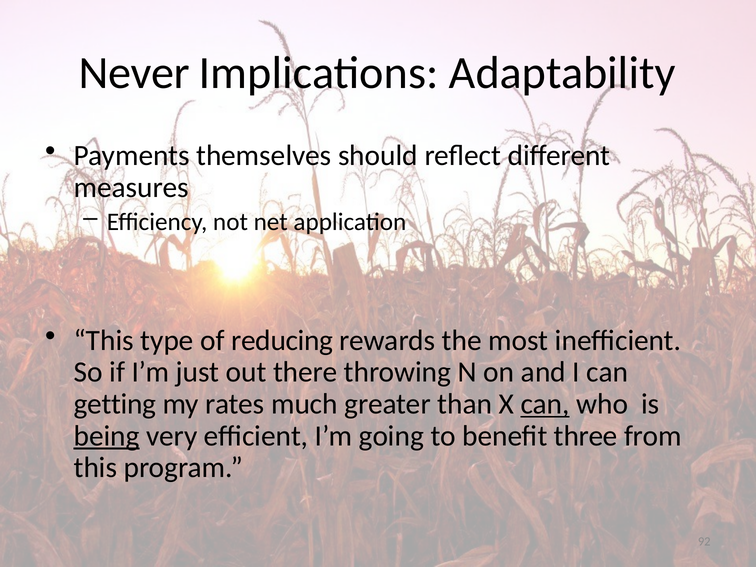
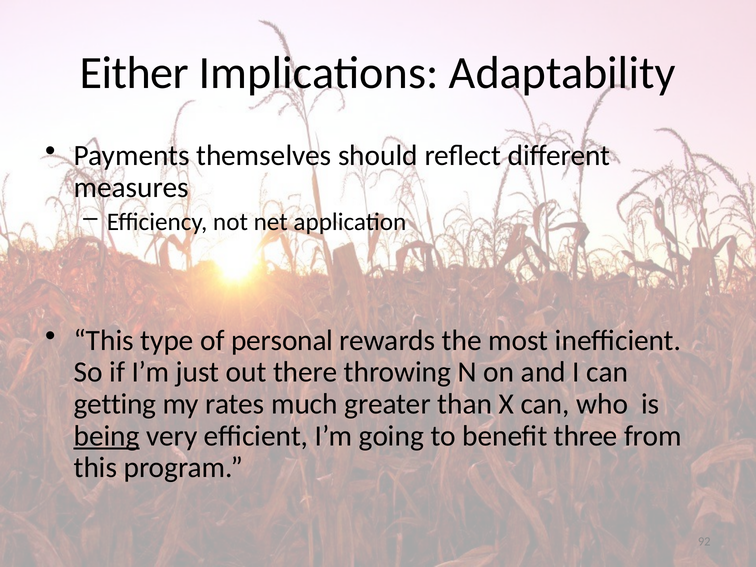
Never: Never -> Either (134, 73)
reducing: reducing -> personal (282, 341)
can underline: present -> none (545, 404)
